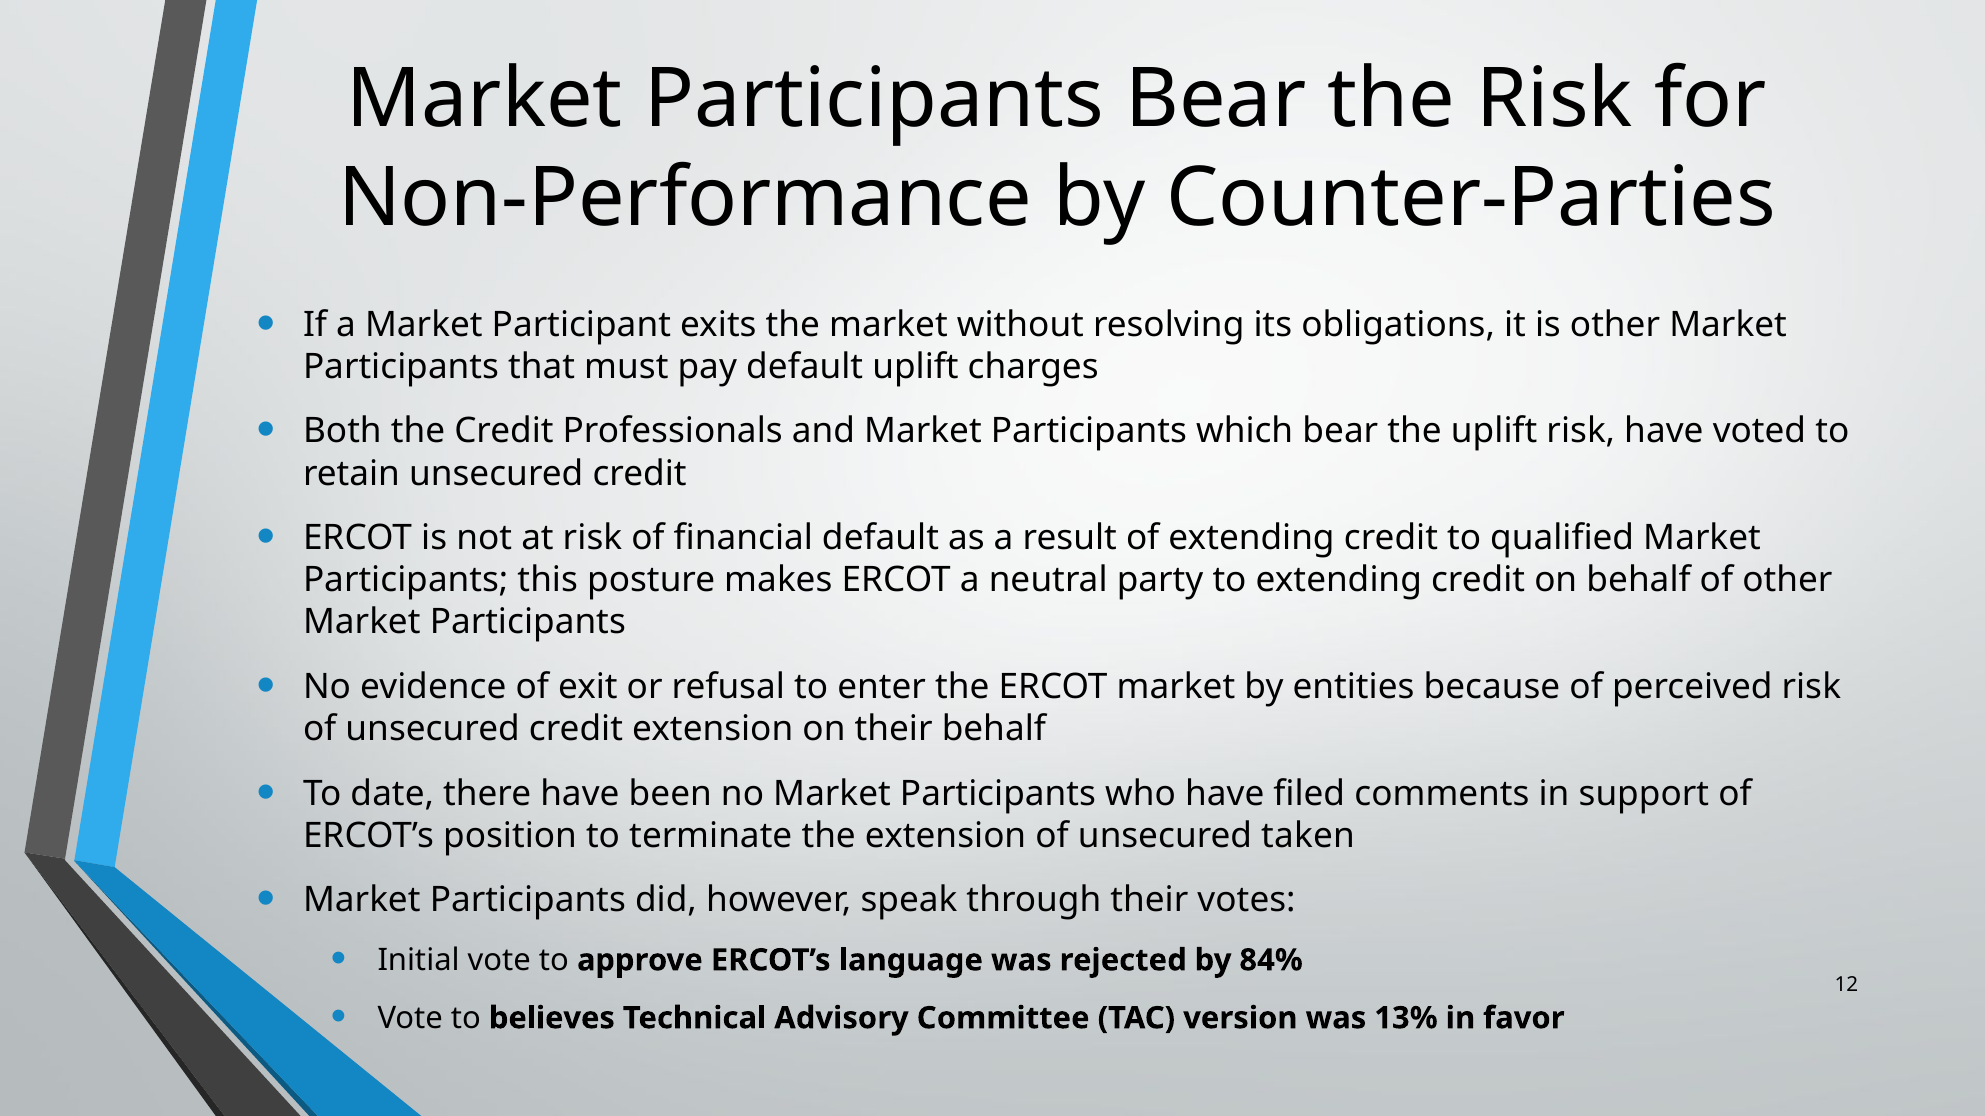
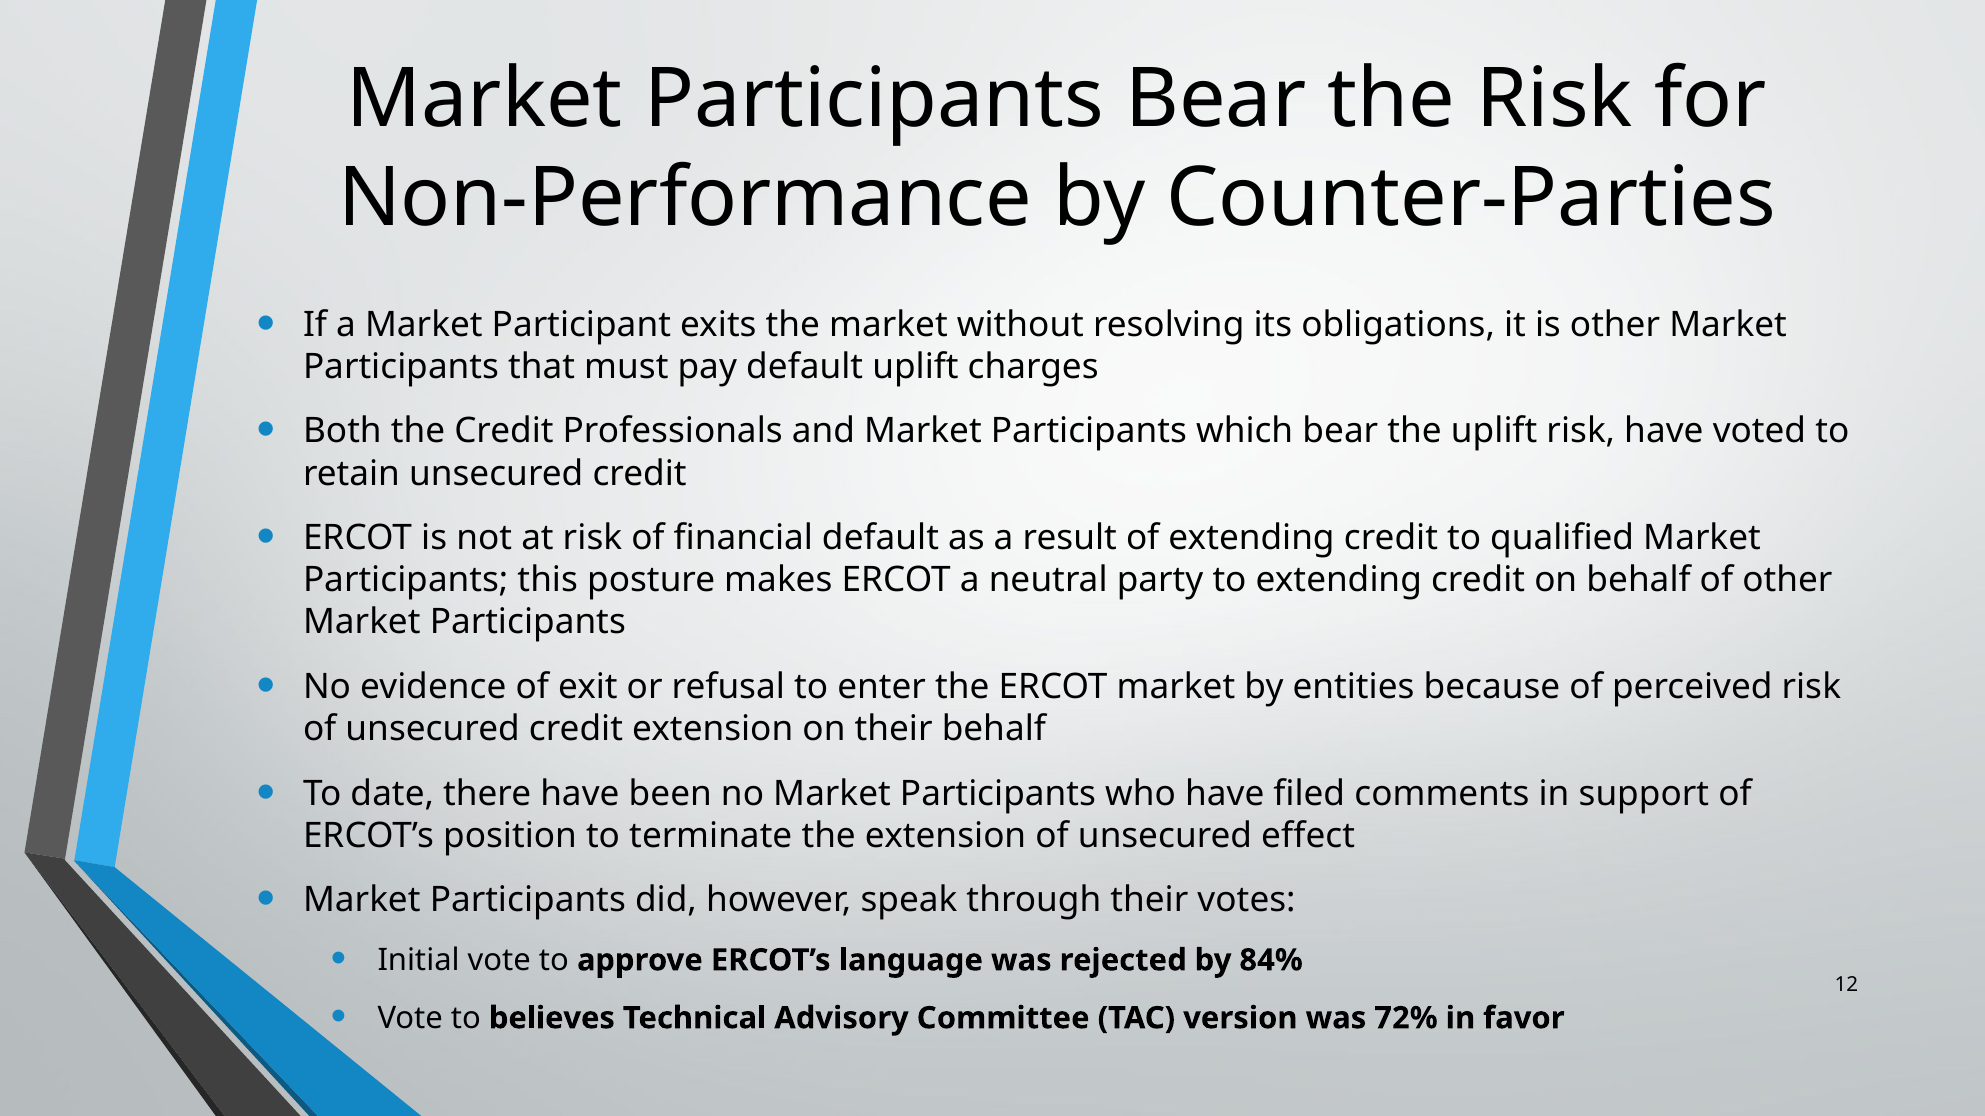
taken: taken -> effect (1308, 836)
13%: 13% -> 72% (1406, 1019)
